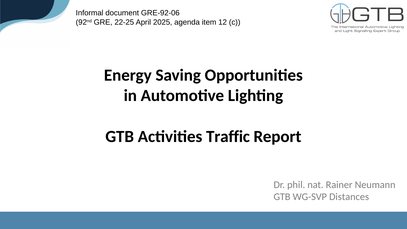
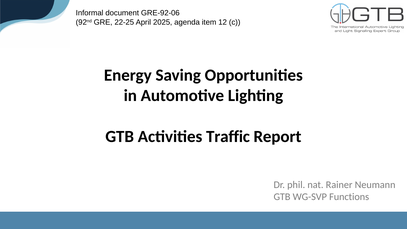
Distances: Distances -> Functions (349, 197)
